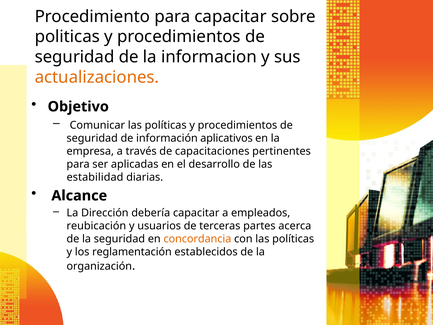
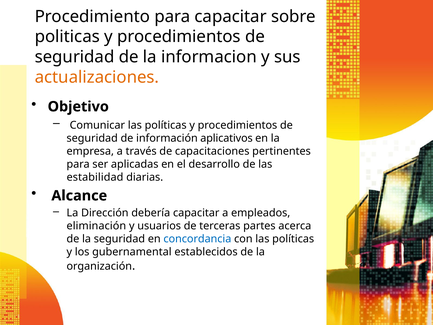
reubicación: reubicación -> eliminación (96, 226)
concordancia colour: orange -> blue (197, 239)
reglamentación: reglamentación -> gubernamental (132, 252)
